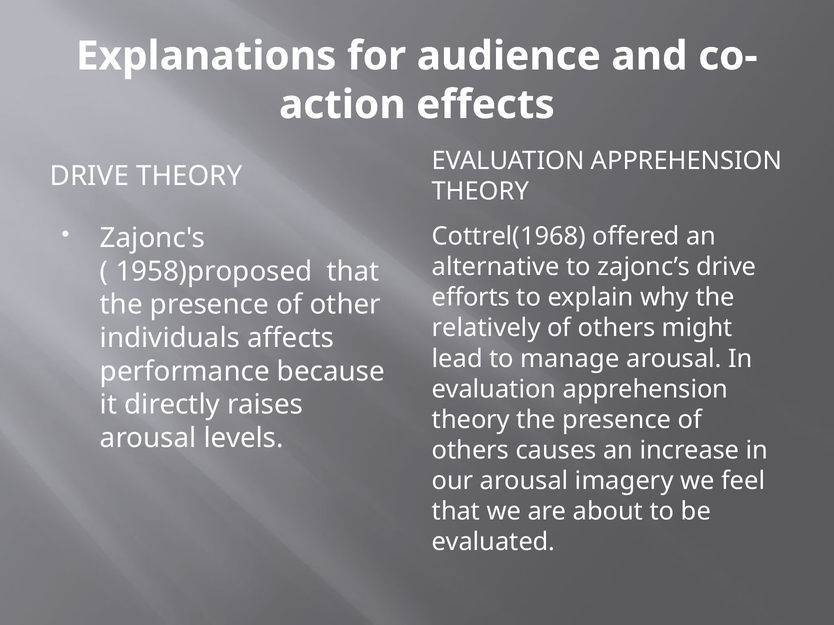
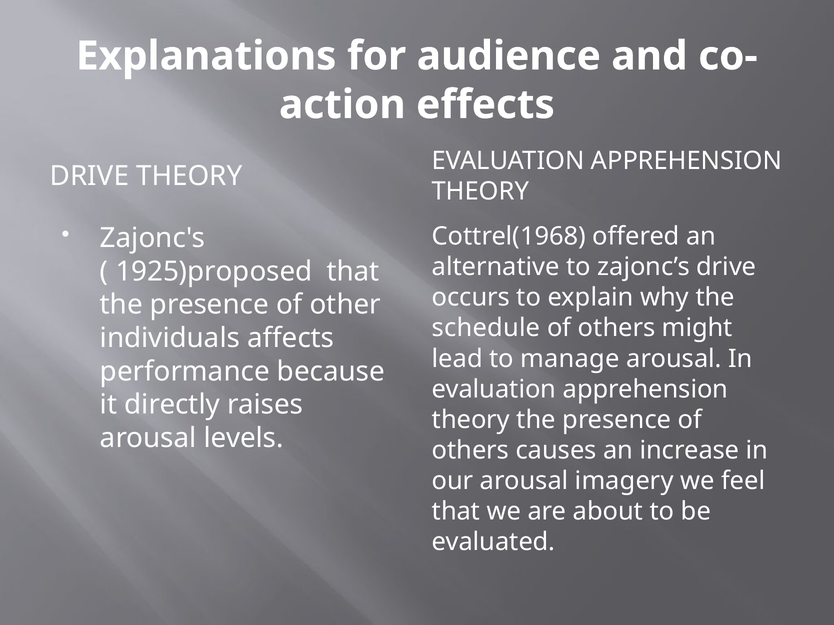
1958)proposed: 1958)proposed -> 1925)proposed (214, 272)
efforts: efforts -> occurs (471, 298)
relatively: relatively -> schedule (486, 328)
